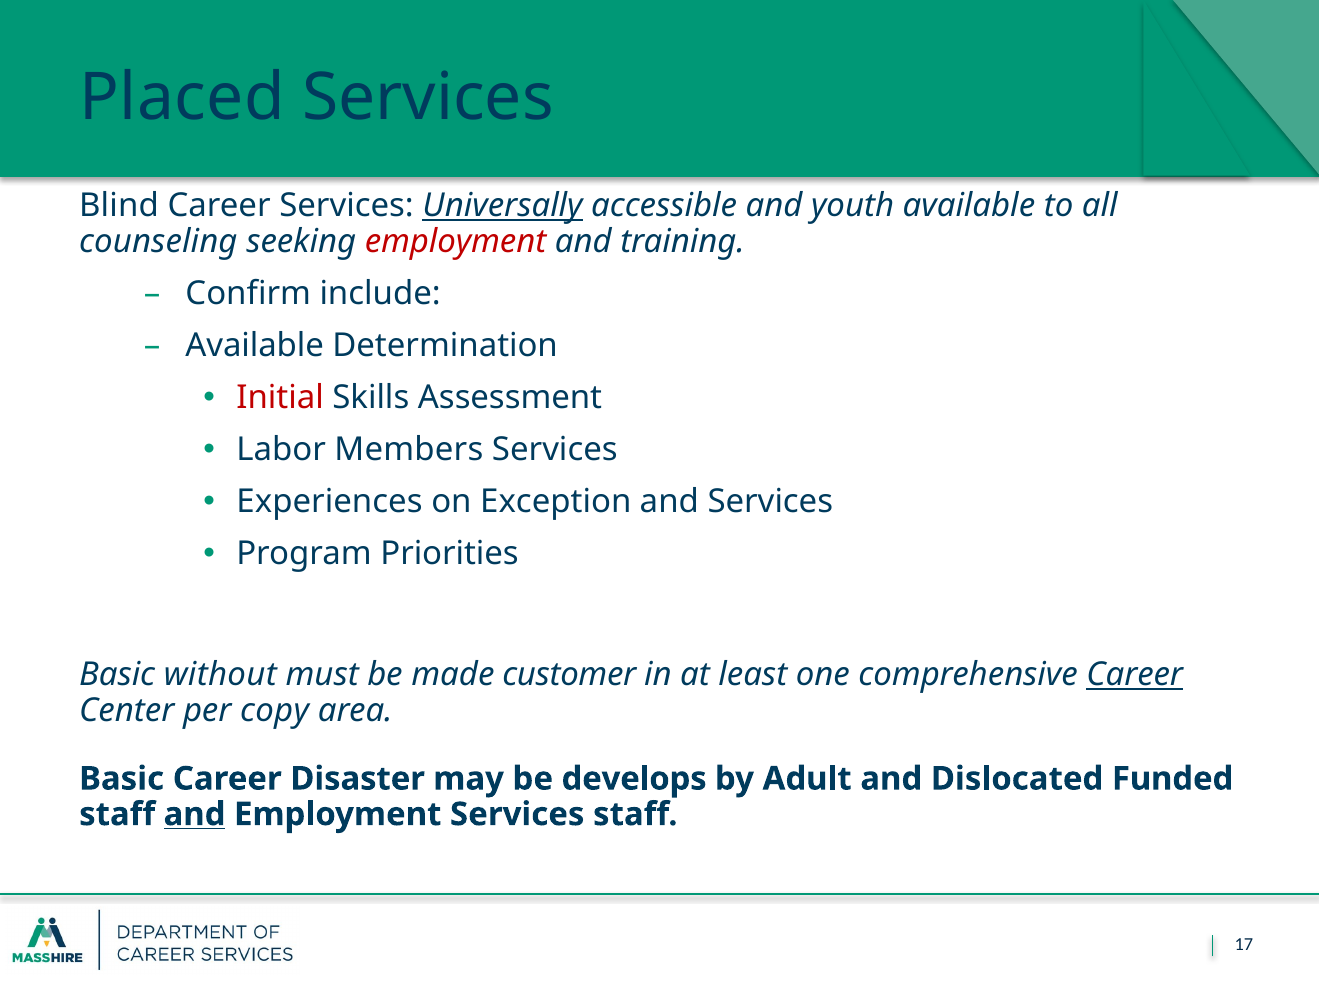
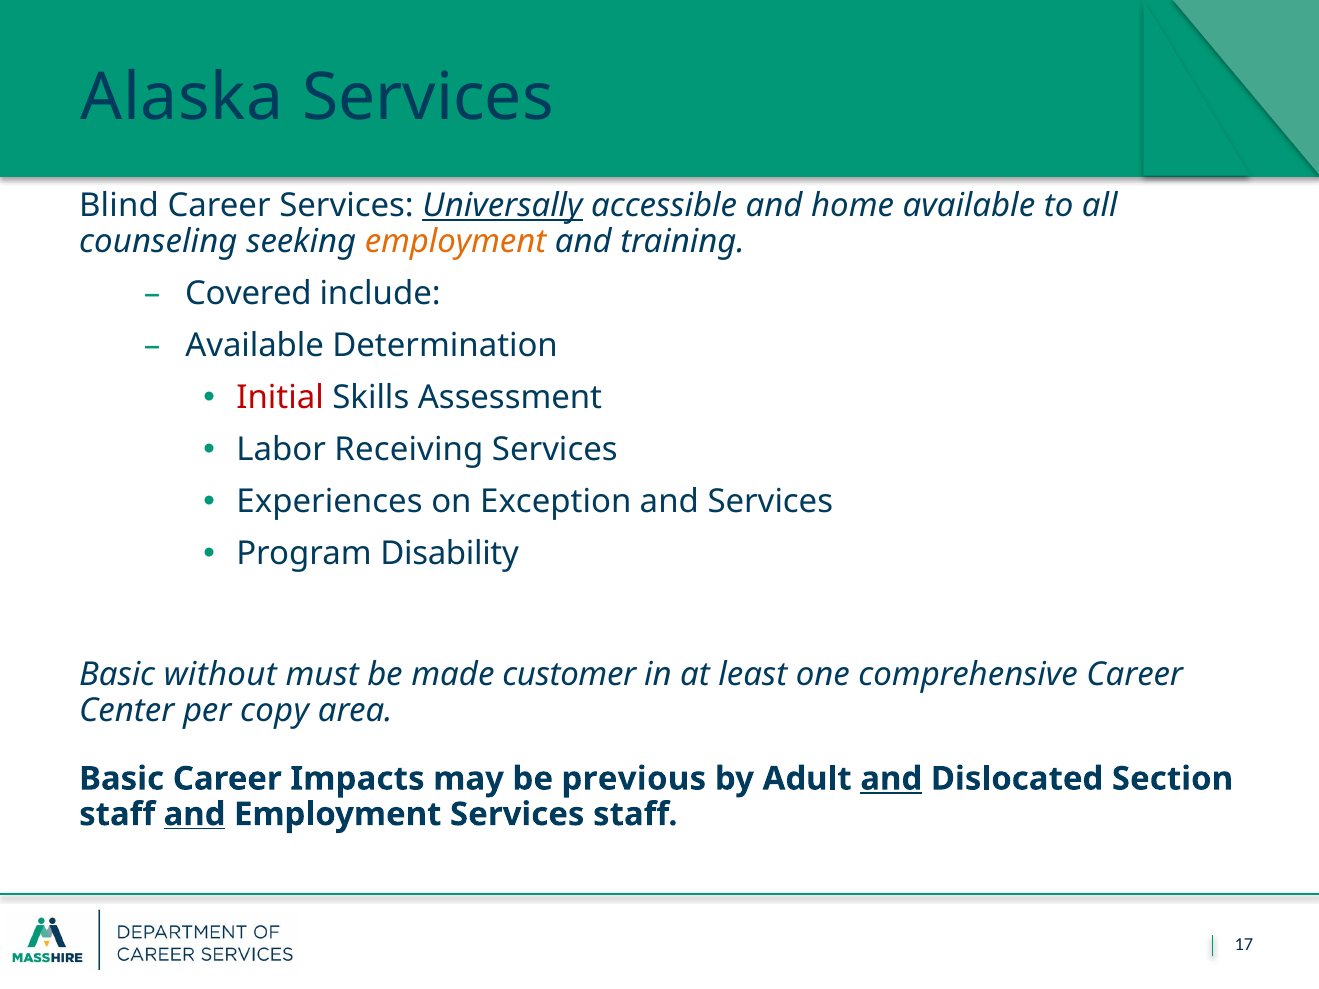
Placed: Placed -> Alaska (182, 98)
youth: youth -> home (853, 206)
employment colour: red -> orange (456, 241)
Confirm: Confirm -> Covered (248, 293)
Members: Members -> Receiving (409, 450)
Priorities: Priorities -> Disability (450, 554)
Career underline: present -> none (1135, 675)
Disaster: Disaster -> Impacts (357, 779)
develops: develops -> previous (634, 779)
and underline: none -> present (891, 779)
Funded: Funded -> Section (1172, 779)
